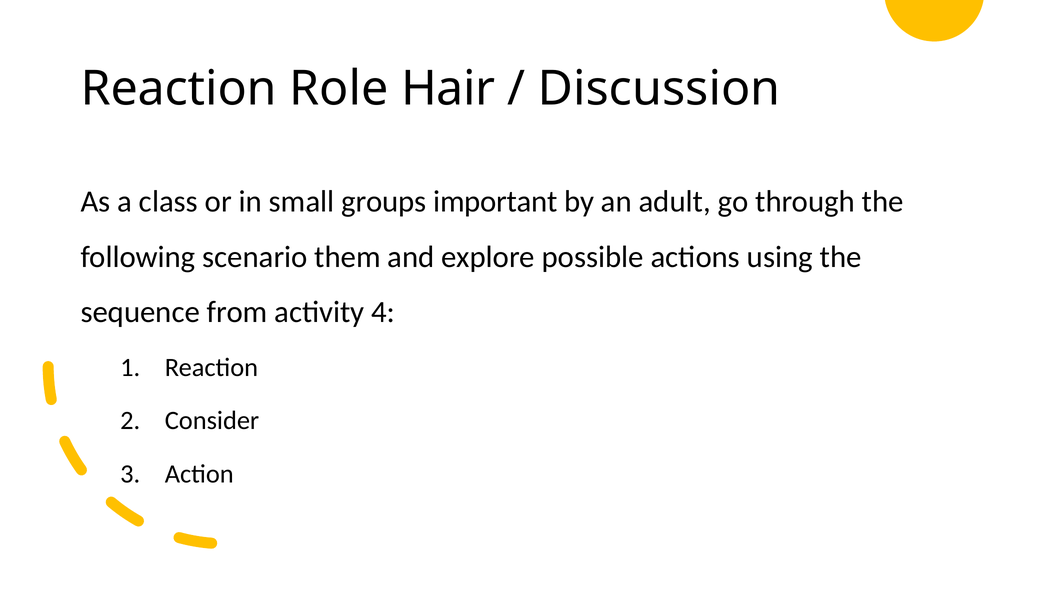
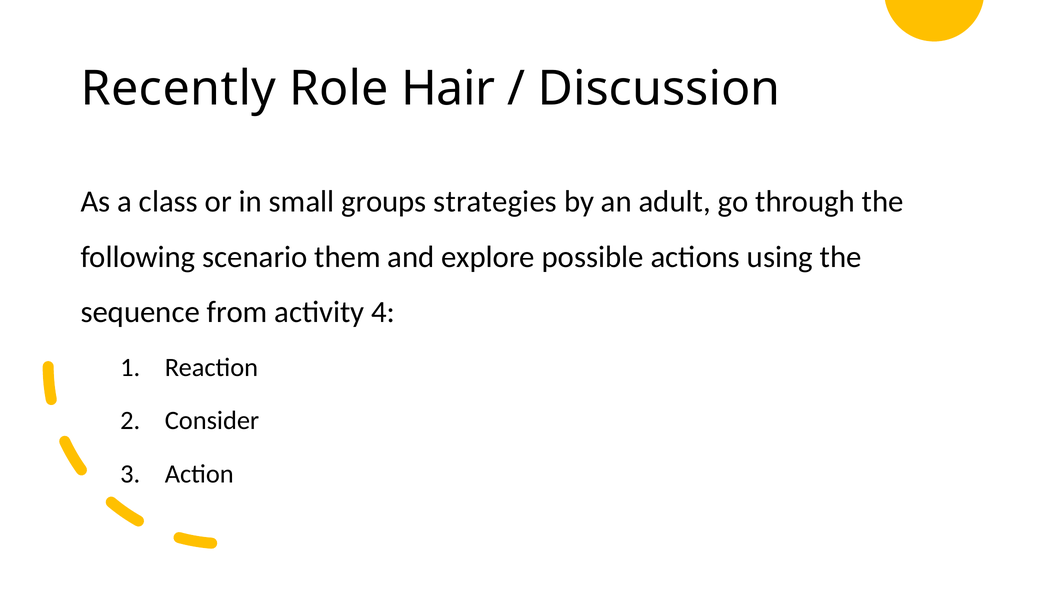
Reaction: Reaction -> Recently (178, 89)
important: important -> strategies (495, 201)
